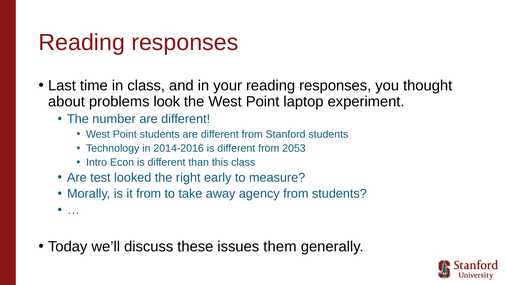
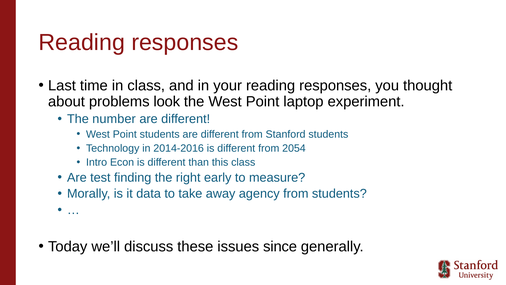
2053: 2053 -> 2054 (294, 148)
looked: looked -> finding (133, 177)
it from: from -> data (149, 194)
them: them -> since (280, 246)
